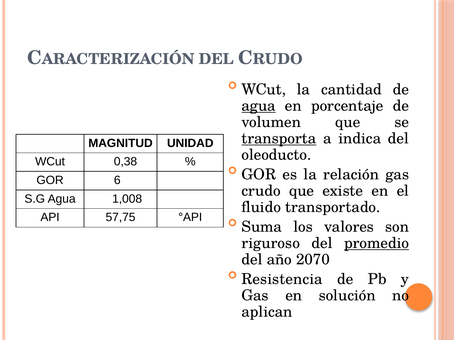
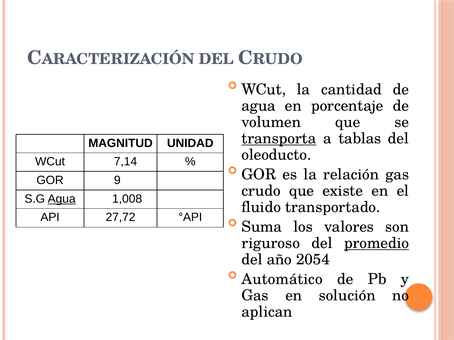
agua underline: present -> none (259, 106)
indica: indica -> tablas (360, 139)
0,38: 0,38 -> 7,14 (126, 162)
6: 6 -> 9 (117, 181)
Agua underline: none -> present (62, 199)
57,75: 57,75 -> 27,72 (121, 218)
2070: 2070 -> 2054 (313, 260)
Resistencia: Resistencia -> Automático (282, 280)
